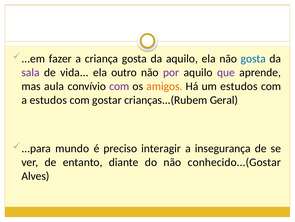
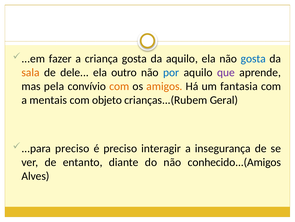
sala colour: purple -> orange (31, 72)
vida: vida -> dele (75, 72)
por colour: purple -> blue (171, 72)
aula: aula -> pela (54, 86)
com colour: purple -> orange (119, 86)
um estudos: estudos -> fantasia (239, 86)
a estudos: estudos -> mentais (48, 100)
gostar: gostar -> objeto (107, 100)
mundo: mundo -> preciso (72, 148)
conhecido...(Gostar: conhecido...(Gostar -> conhecido...(Amigos (234, 162)
